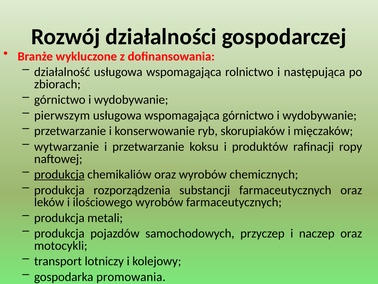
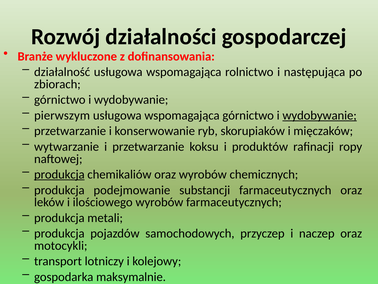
wydobywanie underline: none -> present (320, 115)
rozporządzenia: rozporządzenia -> podejmowanie (132, 190)
promowania: promowania -> maksymalnie (131, 276)
